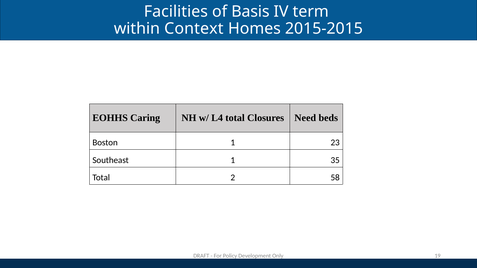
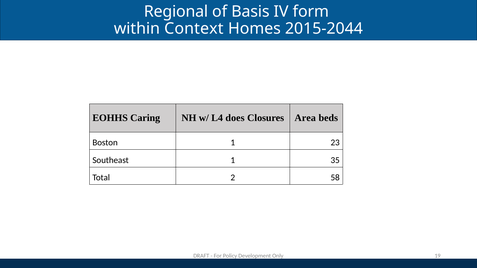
Facilities: Facilities -> Regional (176, 12)
term: term -> form (311, 12)
2015-2015: 2015-2015 -> 2015-2044 (324, 29)
L4 total: total -> does (235, 118)
Need: Need -> Area (305, 118)
